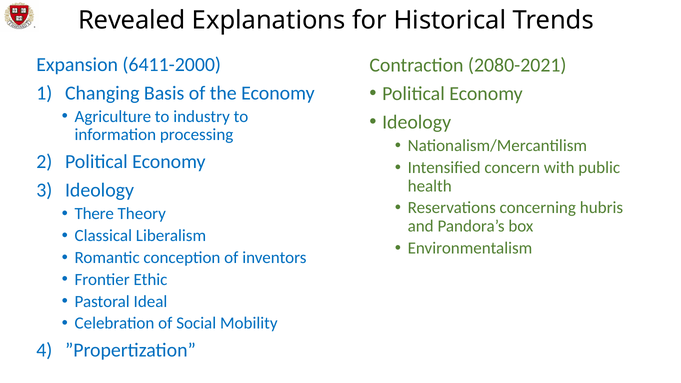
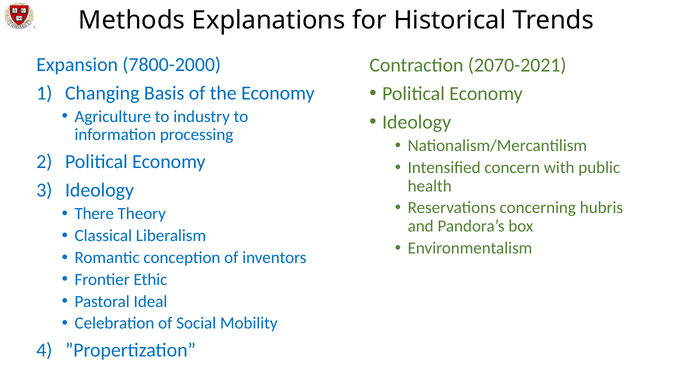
Revealed: Revealed -> Methods (132, 20)
6411-2000: 6411-2000 -> 7800-2000 (172, 65)
2080-2021: 2080-2021 -> 2070-2021 (517, 65)
